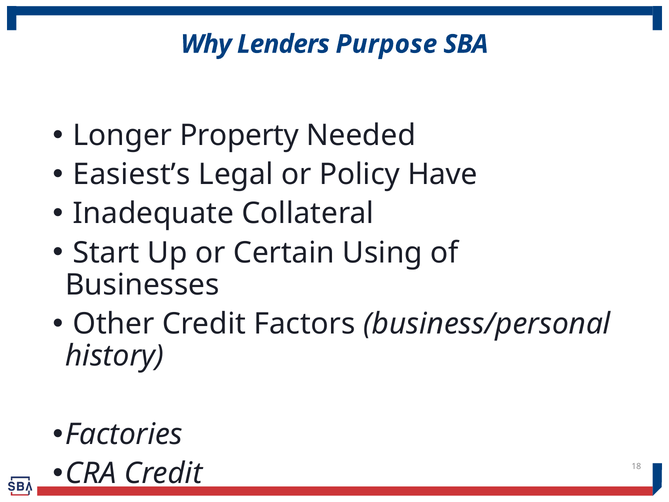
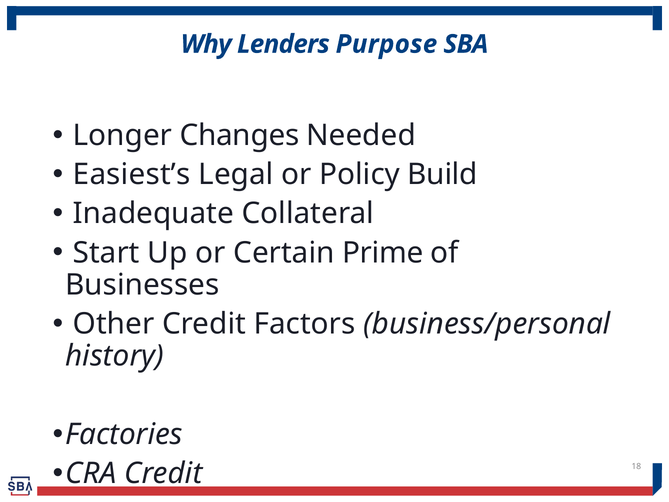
Property: Property -> Changes (239, 135)
Have: Have -> Build (443, 174)
Using: Using -> Prime (383, 253)
